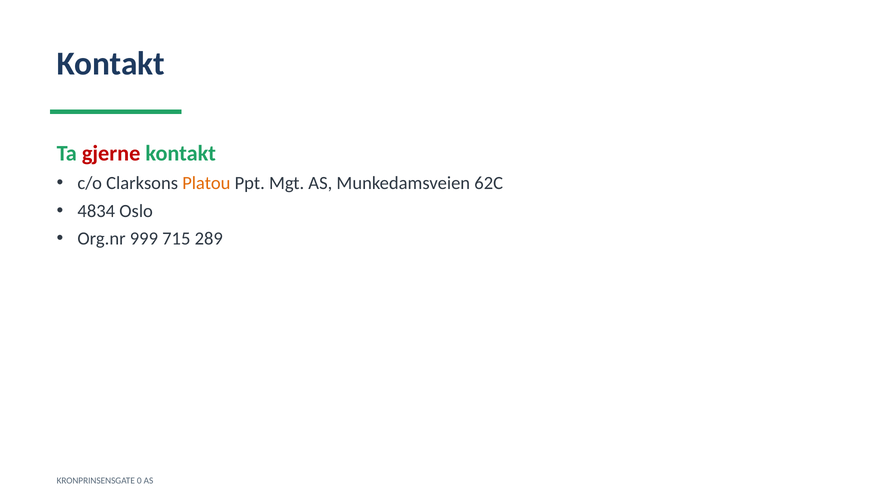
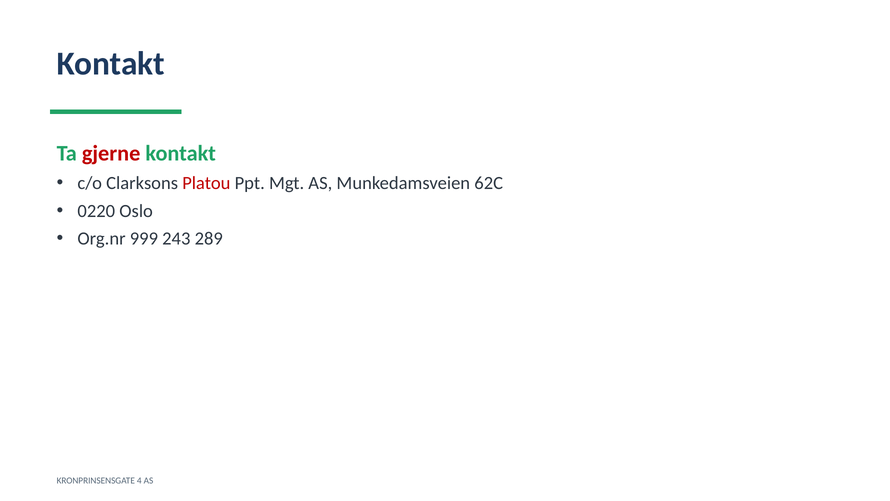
Platou colour: orange -> red (206, 183)
4834: 4834 -> 0220 (96, 211)
715: 715 -> 243 (176, 239)
0: 0 -> 4 (139, 480)
